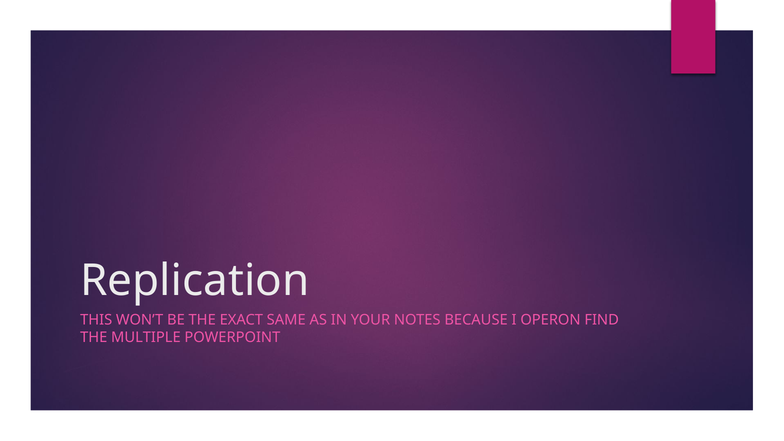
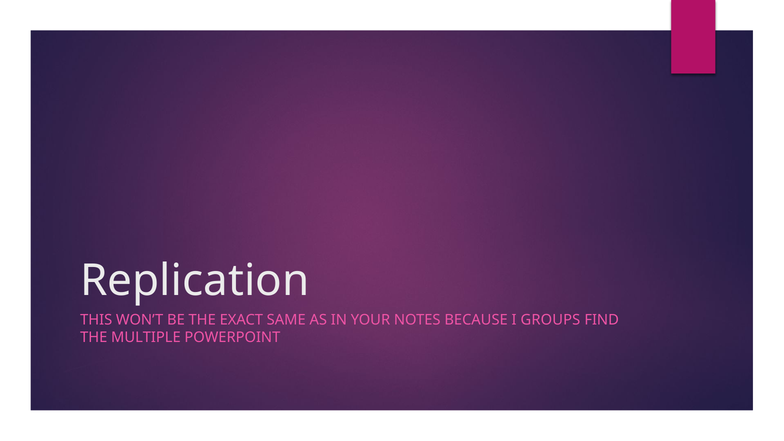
OPERON: OPERON -> GROUPS (550, 320)
